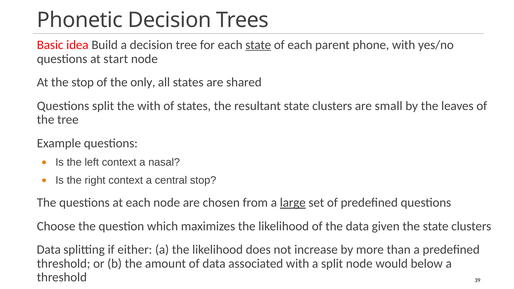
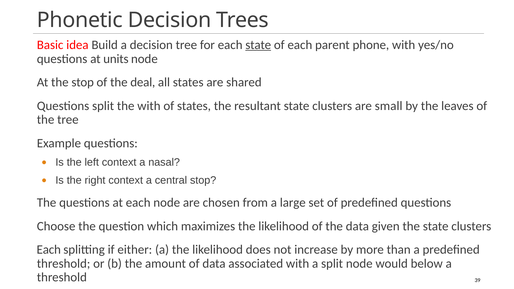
start: start -> units (116, 59)
only: only -> deal (143, 82)
large underline: present -> none (293, 203)
Data: Data -> Each (49, 250)
